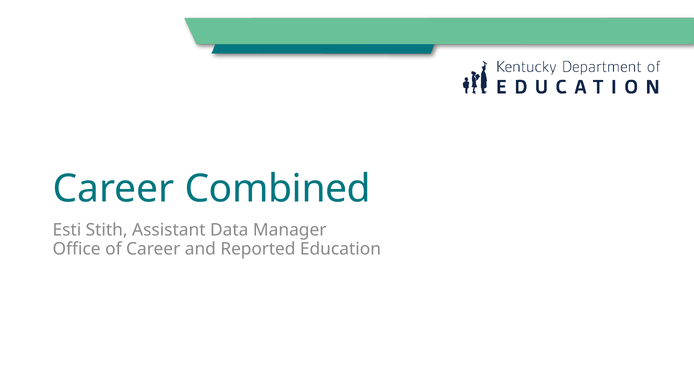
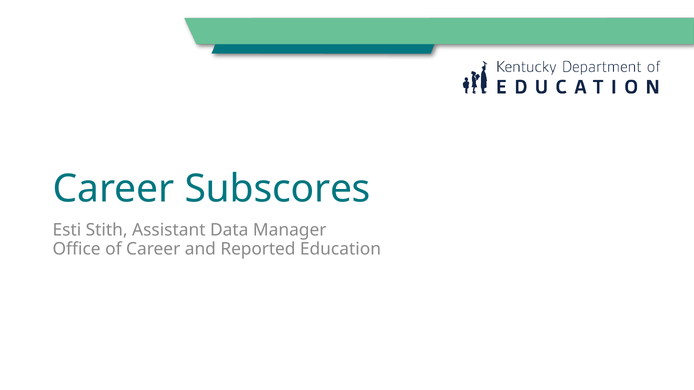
Combined: Combined -> Subscores (278, 189)
